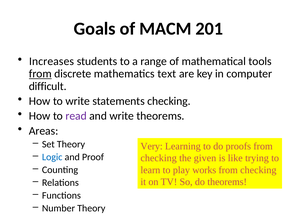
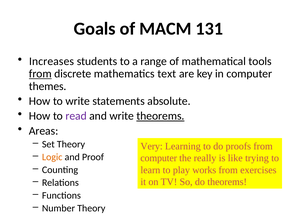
201: 201 -> 131 (209, 29)
difficult: difficult -> themes (48, 86)
statements checking: checking -> absolute (169, 101)
theorems underline: none -> present (160, 116)
Logic colour: blue -> orange (52, 157)
checking: checking -> computer (159, 158)
given: given -> really (205, 158)
checking: checking -> exercises (258, 170)
